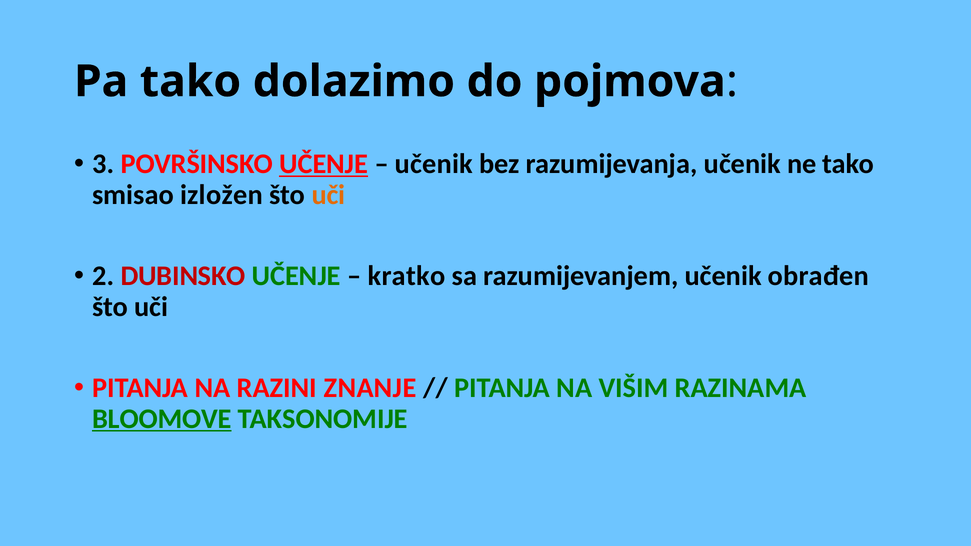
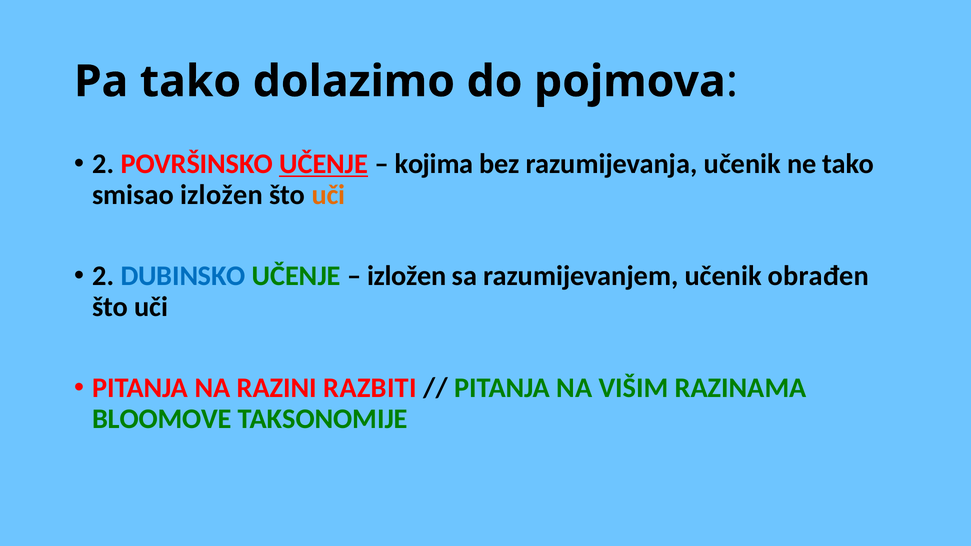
3: 3 -> 2 (103, 164)
učenik: učenik -> kojima (434, 164)
DUBINSKO colour: red -> blue (183, 276)
kratko: kratko -> izložen (407, 276)
ZNANJE: ZNANJE -> RAZBITI (370, 388)
BLOOMOVE underline: present -> none (162, 419)
